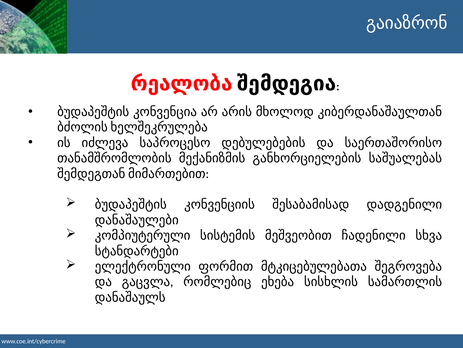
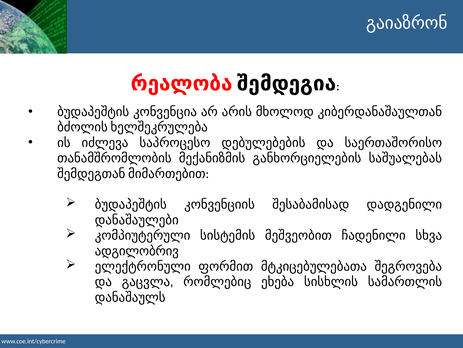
სტანდარტები: სტანდარტები -> ადგილობრივ (137, 251)
